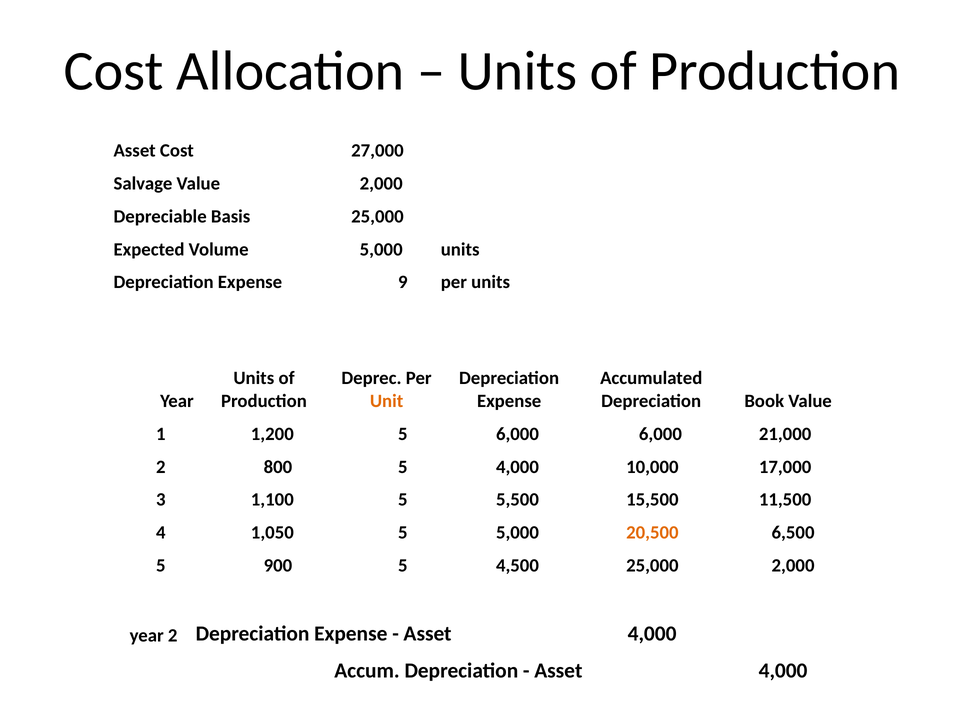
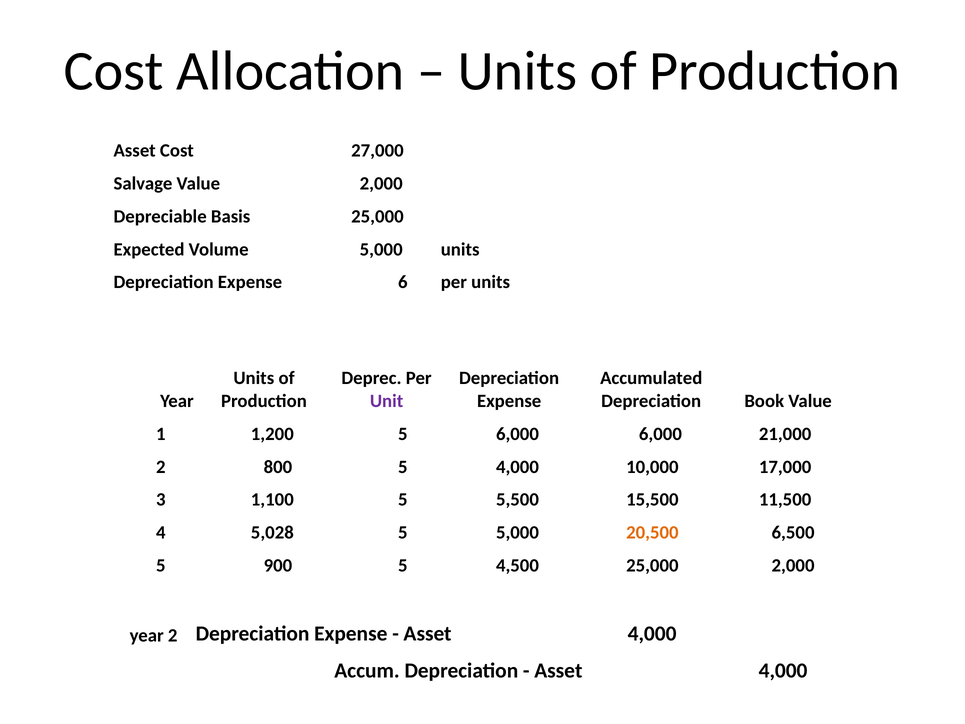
9: 9 -> 6 (403, 282)
Unit colour: orange -> purple (387, 401)
1,050: 1,050 -> 5,028 (272, 533)
